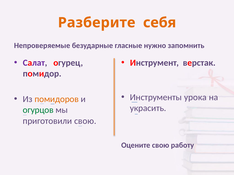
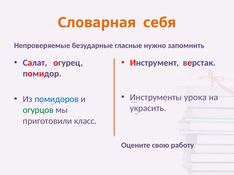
Разберите: Разберите -> Словарная (97, 23)
помидоров colour: orange -> blue (57, 99)
приготовили свою: свою -> класс (85, 121)
